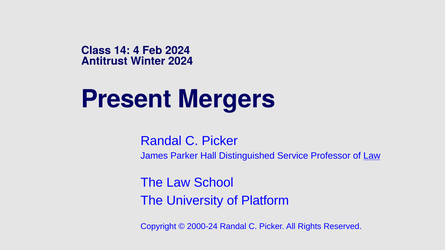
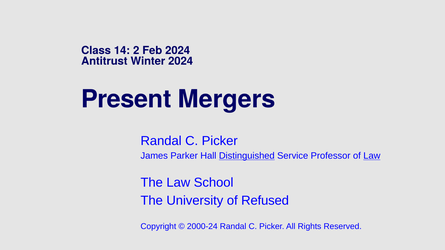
4: 4 -> 2 (136, 50)
Distinguished underline: none -> present (247, 156)
Platform: Platform -> Refused (265, 201)
